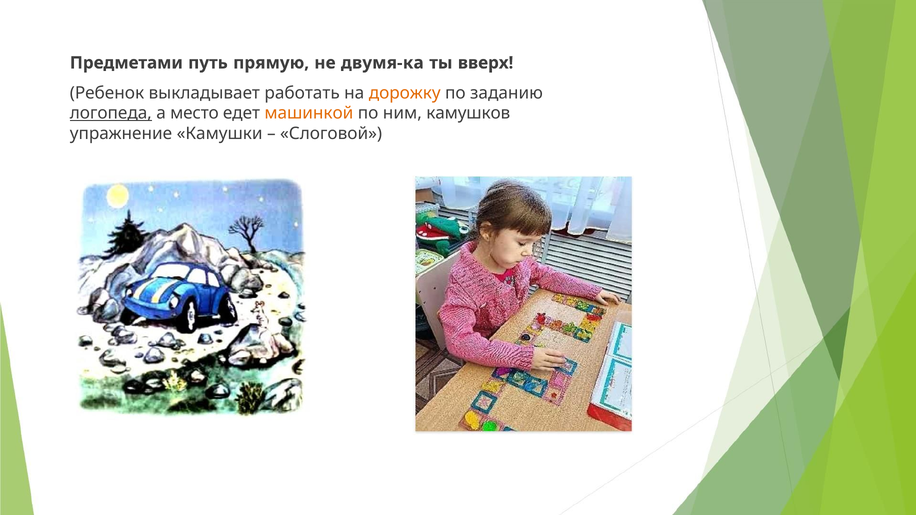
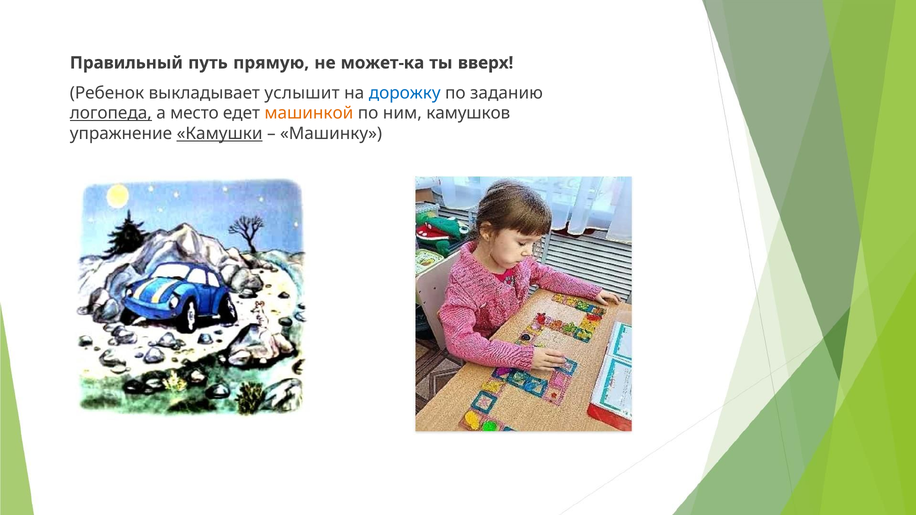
Предметами: Предметами -> Правильный (126, 63)
двумя-ка: двумя-ка -> может-ка (382, 63)
работать: работать -> услышит (302, 93)
дорожку colour: orange -> blue (405, 93)
Камушки underline: none -> present (220, 134)
Слоговой: Слоговой -> Машинку (331, 134)
